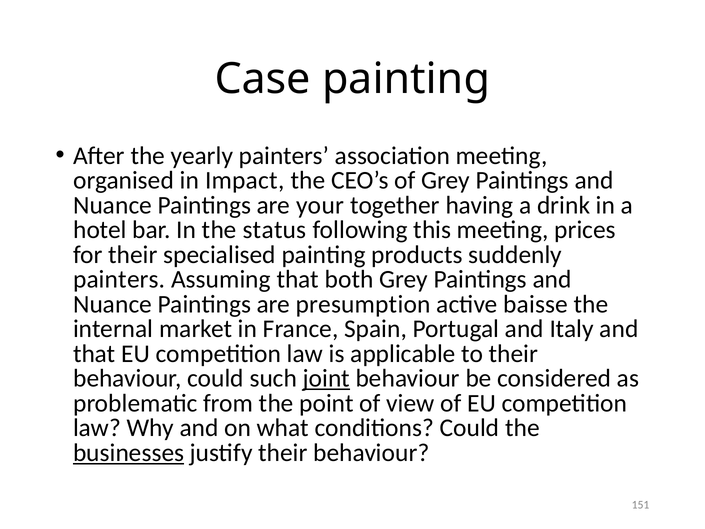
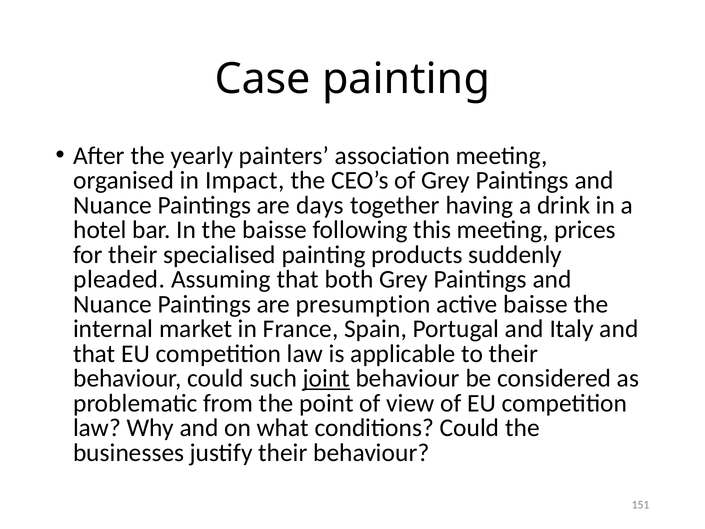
your: your -> days (320, 205)
the status: status -> baisse (275, 230)
painters: painters -> pleaded (119, 279)
businesses underline: present -> none (129, 452)
